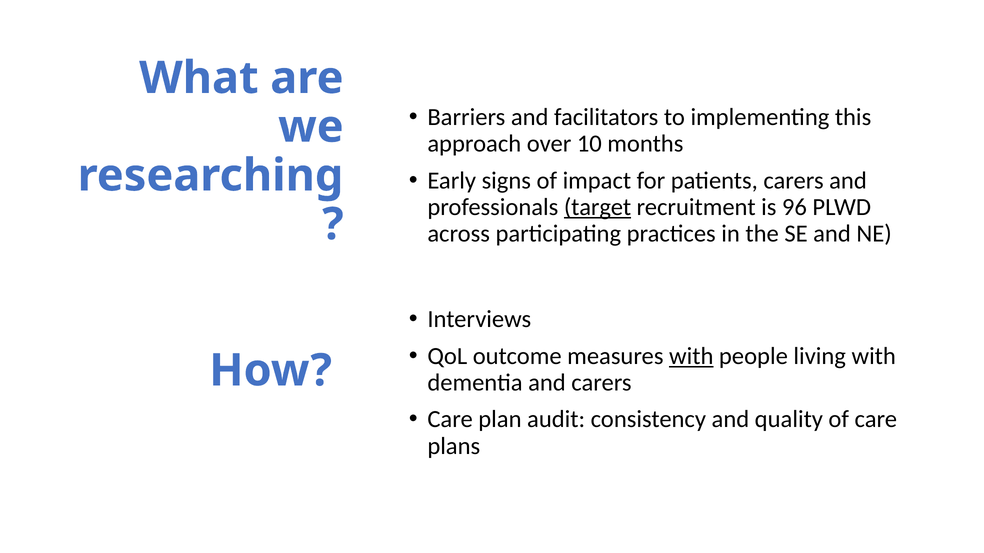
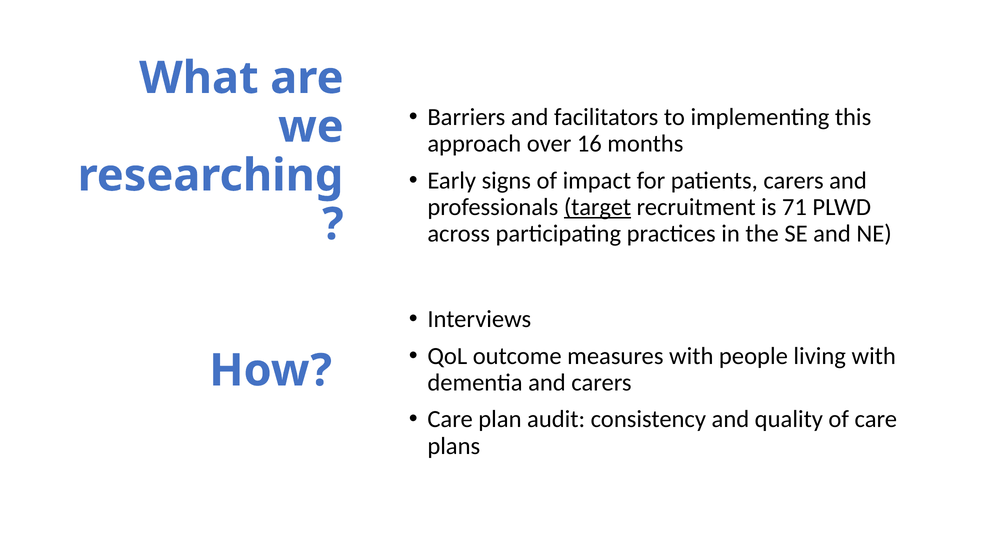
10: 10 -> 16 (589, 144)
96: 96 -> 71 (794, 207)
with underline: present -> none (691, 356)
